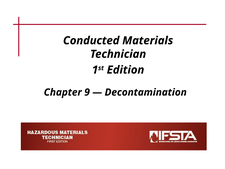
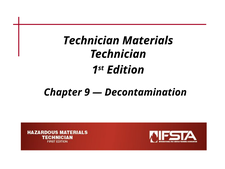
Conducted: Conducted -> Technician (91, 41)
